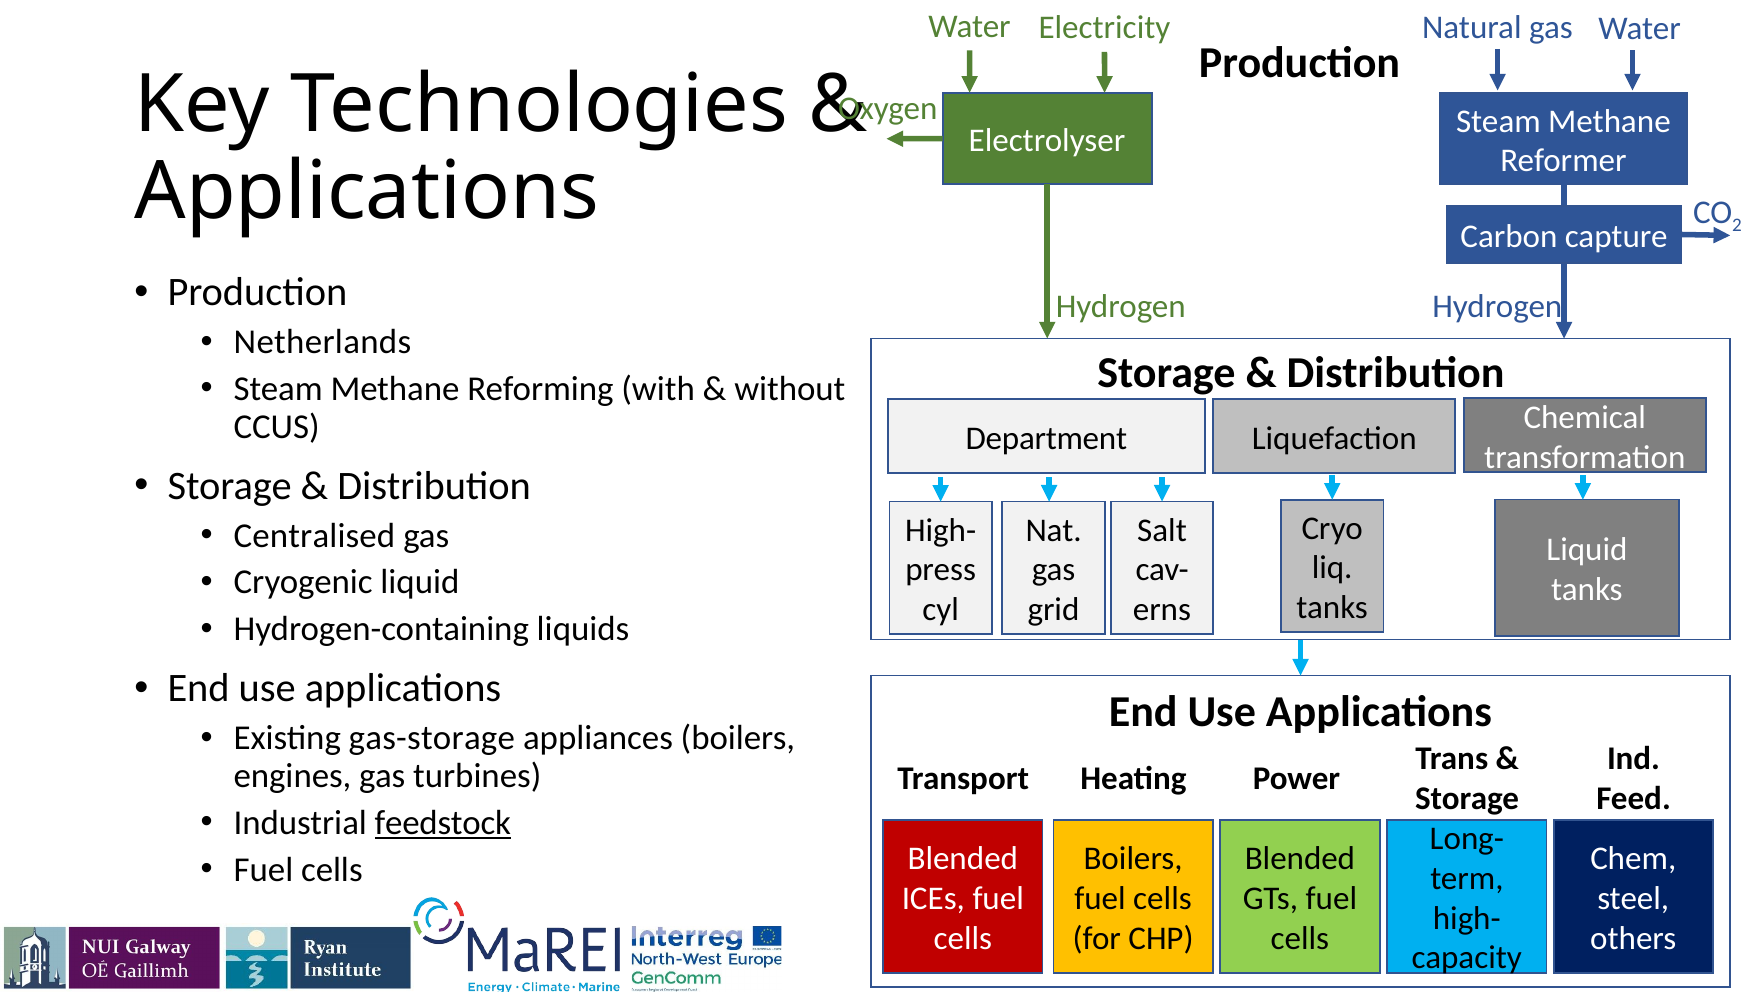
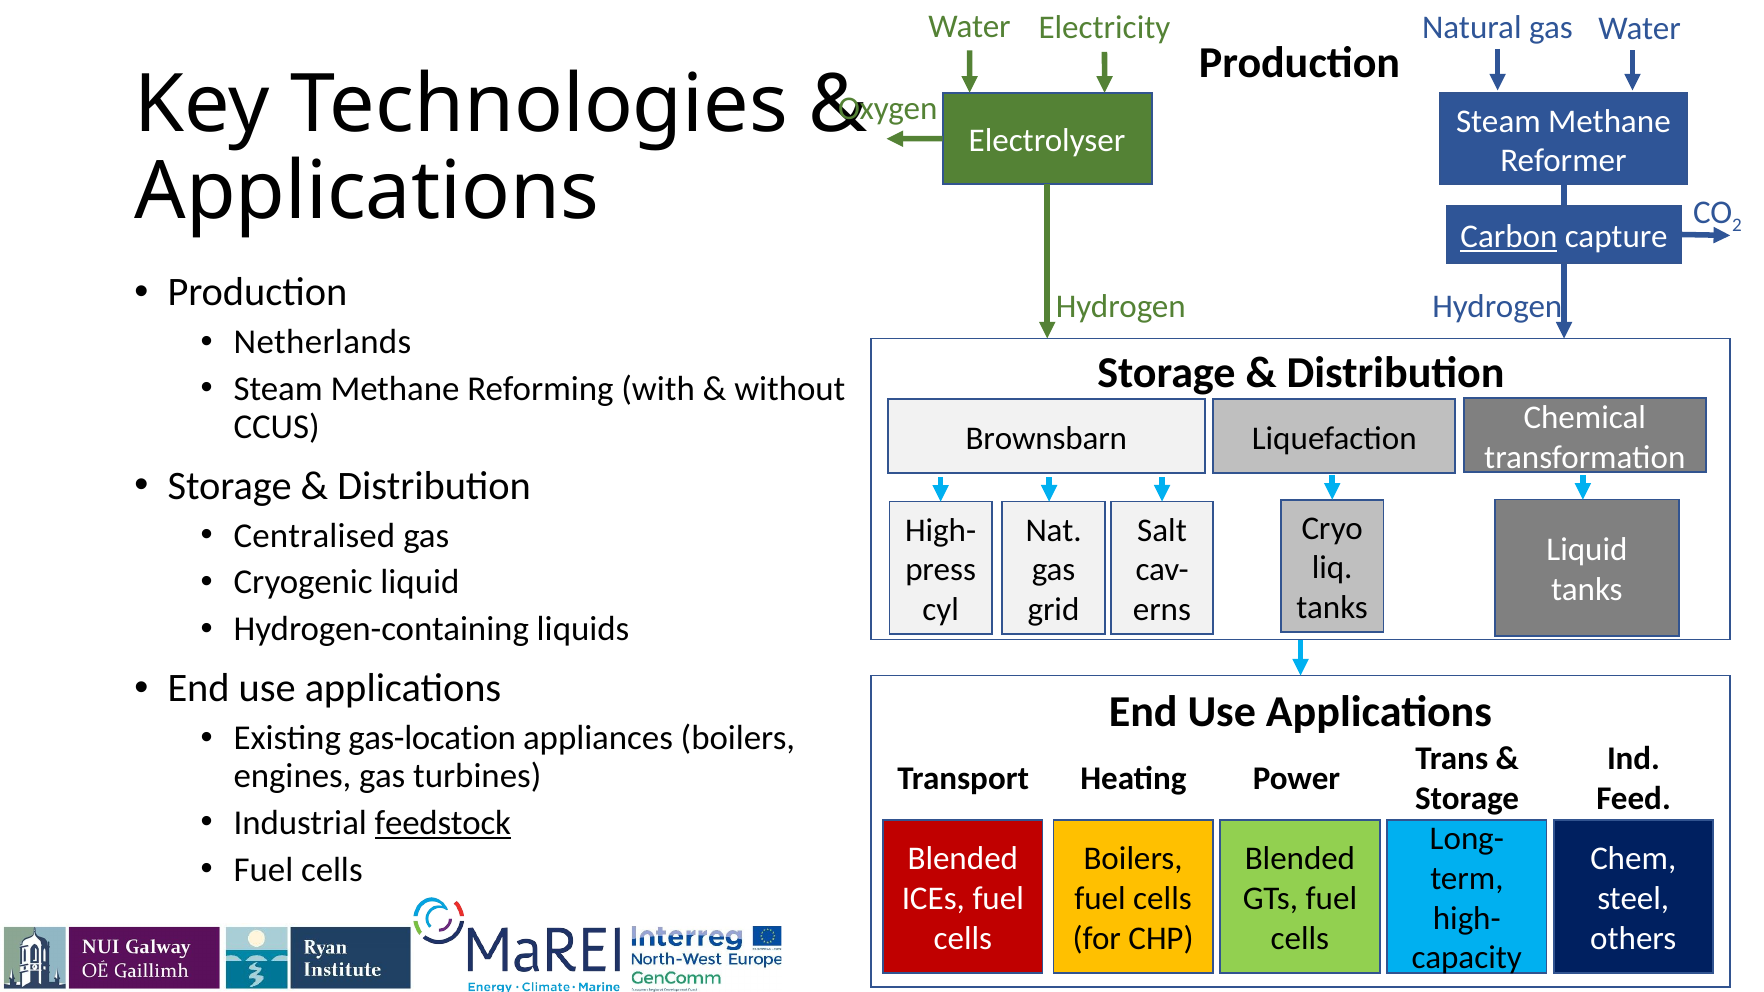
Carbon underline: none -> present (1509, 237)
Department: Department -> Brownsbarn (1046, 438)
gas-storage: gas-storage -> gas-location (432, 738)
